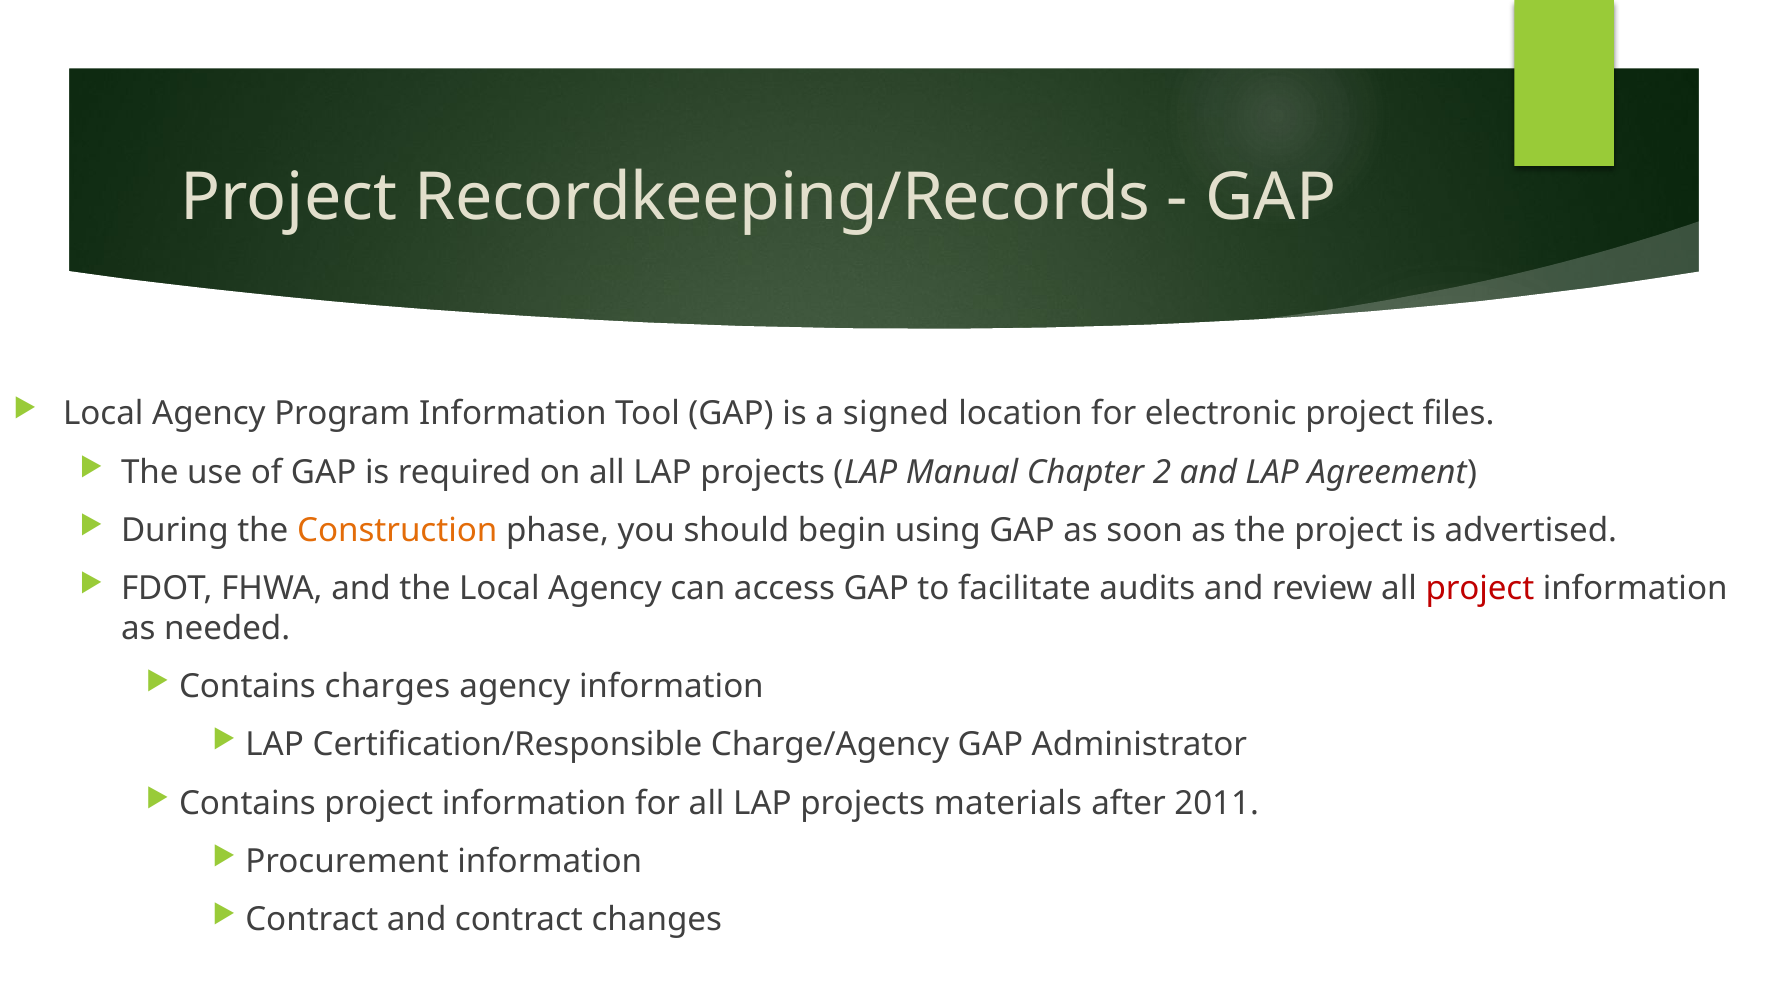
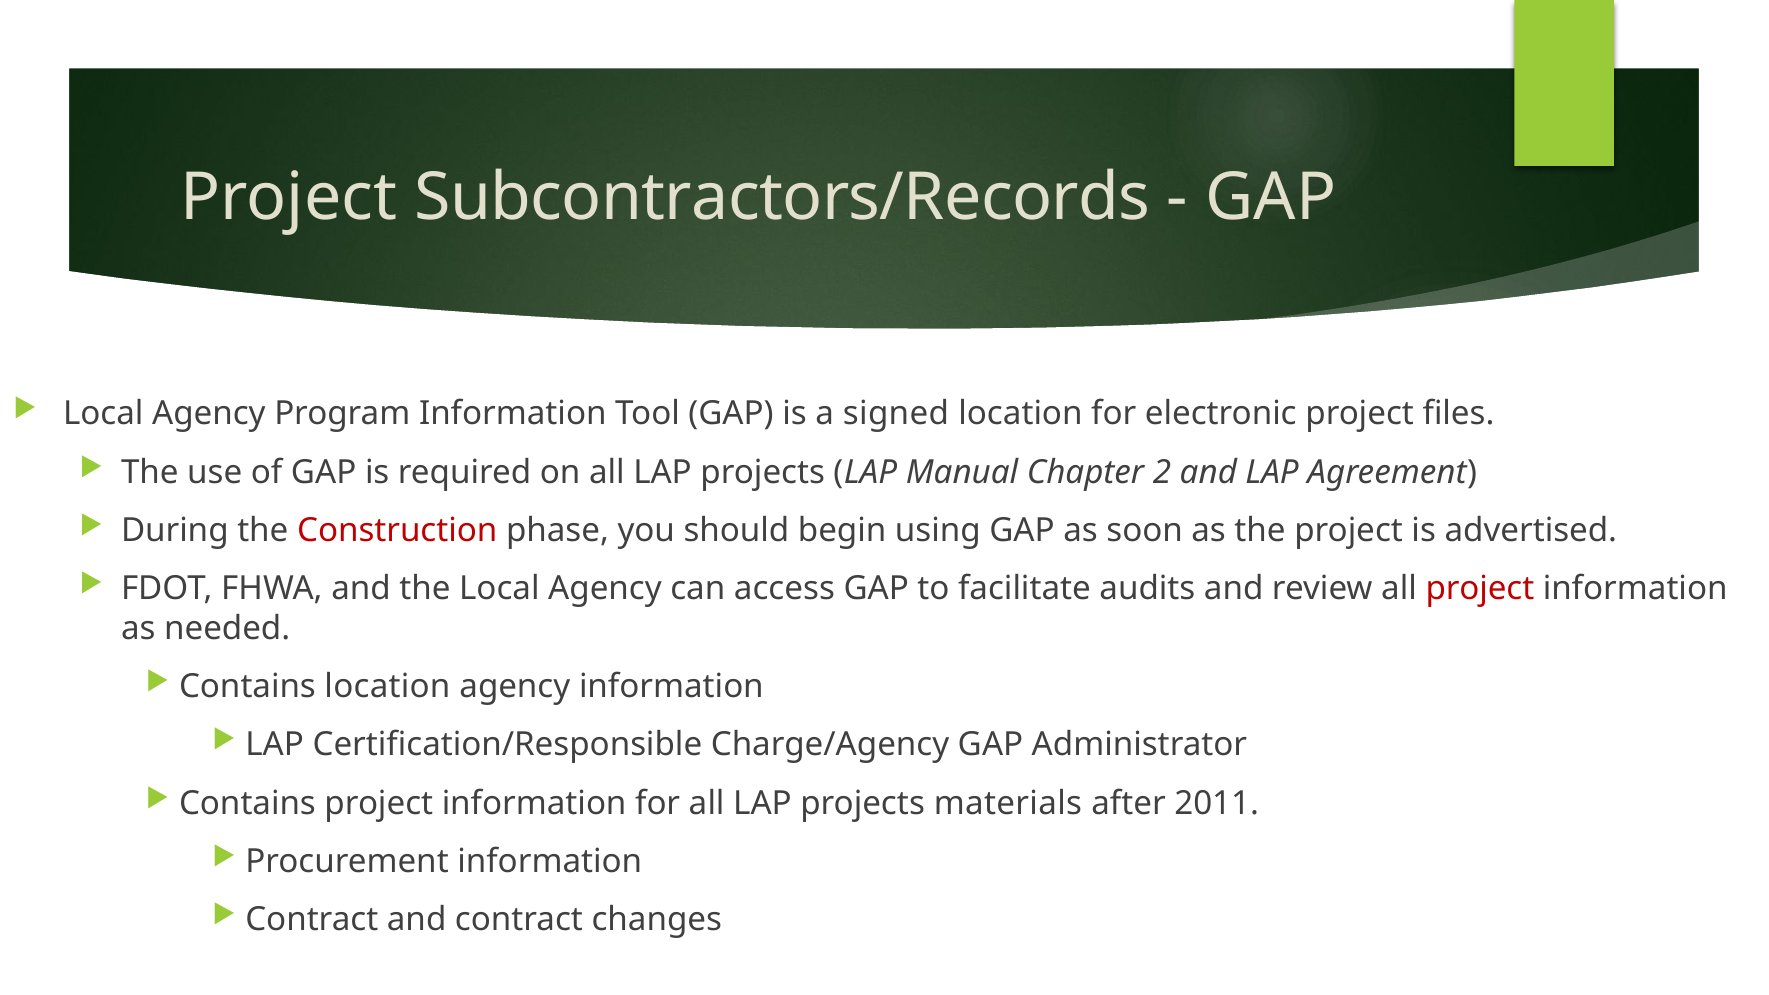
Recordkeeping/Records: Recordkeeping/Records -> Subcontractors/Records (782, 197)
Construction colour: orange -> red (397, 530)
Contains charges: charges -> location (387, 687)
